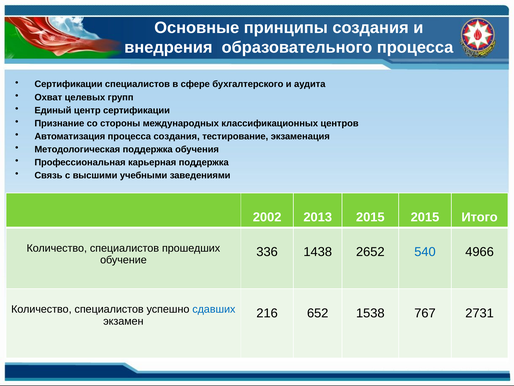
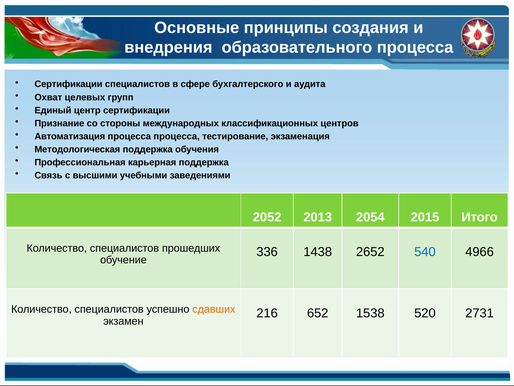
процесса создания: создания -> процесса (177, 136)
2002: 2002 -> 2052 (267, 217)
2013 2015: 2015 -> 2054 (370, 217)
сдавших colour: blue -> orange (214, 309)
767: 767 -> 520 (425, 313)
